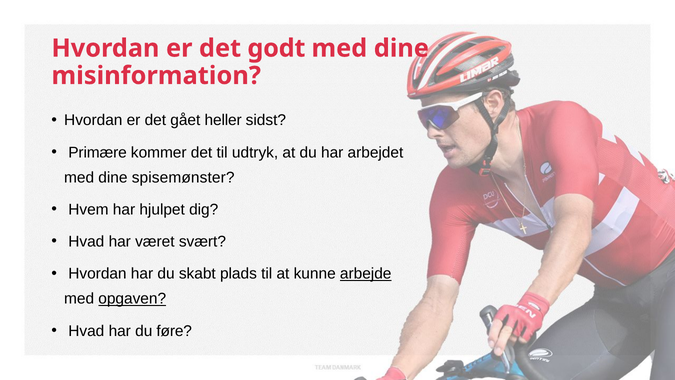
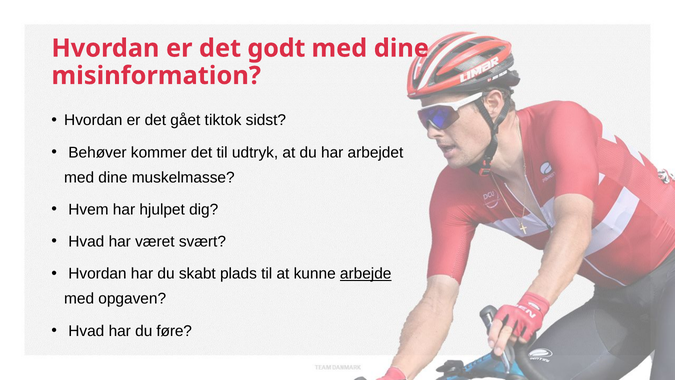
heller: heller -> tiktok (223, 120)
Primære: Primære -> Behøver (97, 152)
spisemønster: spisemønster -> muskelmasse (183, 177)
opgaven underline: present -> none (132, 299)
